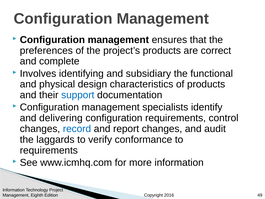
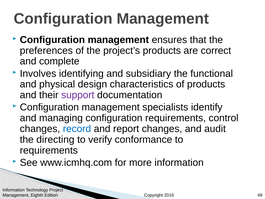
support colour: blue -> purple (78, 95)
delivering: delivering -> managing (61, 118)
laggards: laggards -> directing (55, 139)
